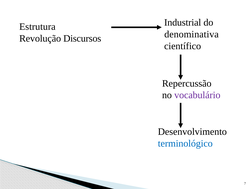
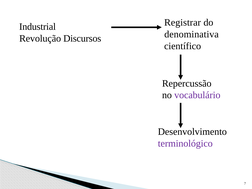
Industrial: Industrial -> Registrar (183, 23)
Estrutura: Estrutura -> Industrial (37, 27)
terminológico colour: blue -> purple (185, 143)
